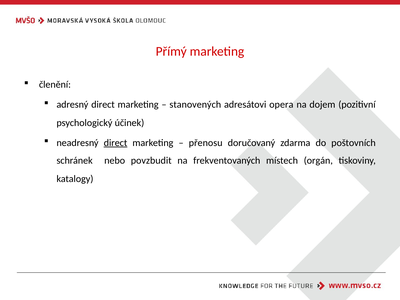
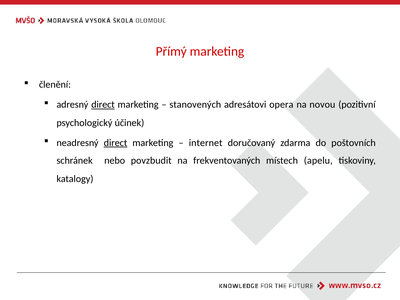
direct underline: none -> present (103, 105)
dojem: dojem -> novou (322, 105)
přenosu: přenosu -> internet (206, 143)
orgán: orgán -> apelu (318, 161)
